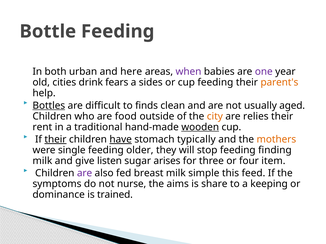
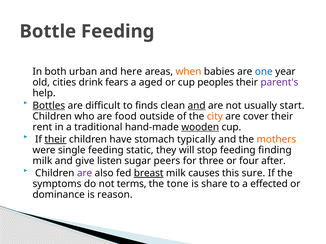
when colour: purple -> orange (188, 72)
one colour: purple -> blue (264, 72)
sides: sides -> aged (151, 83)
cup feeding: feeding -> peoples (215, 83)
parent's colour: orange -> purple (279, 83)
and underline: none -> present (197, 106)
aged: aged -> start (292, 106)
relies: relies -> cover (256, 116)
have underline: present -> none (121, 140)
older: older -> static (140, 150)
arises: arises -> peers (167, 161)
item: item -> after (274, 161)
breast underline: none -> present (149, 173)
simple: simple -> causes (204, 173)
feed: feed -> sure (253, 173)
nurse: nurse -> terms (132, 184)
aims: aims -> tone (178, 184)
keeping: keeping -> effected (269, 184)
trained: trained -> reason (115, 195)
